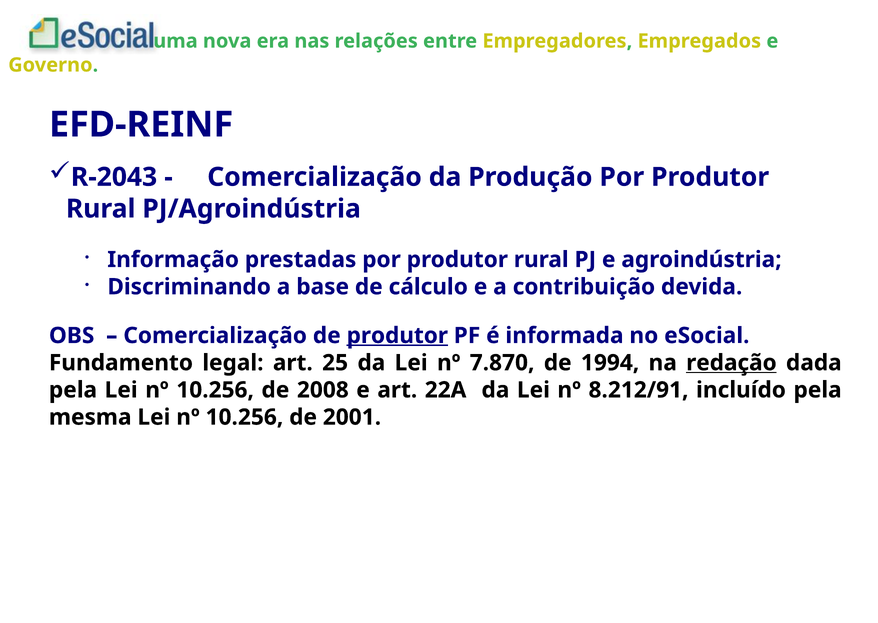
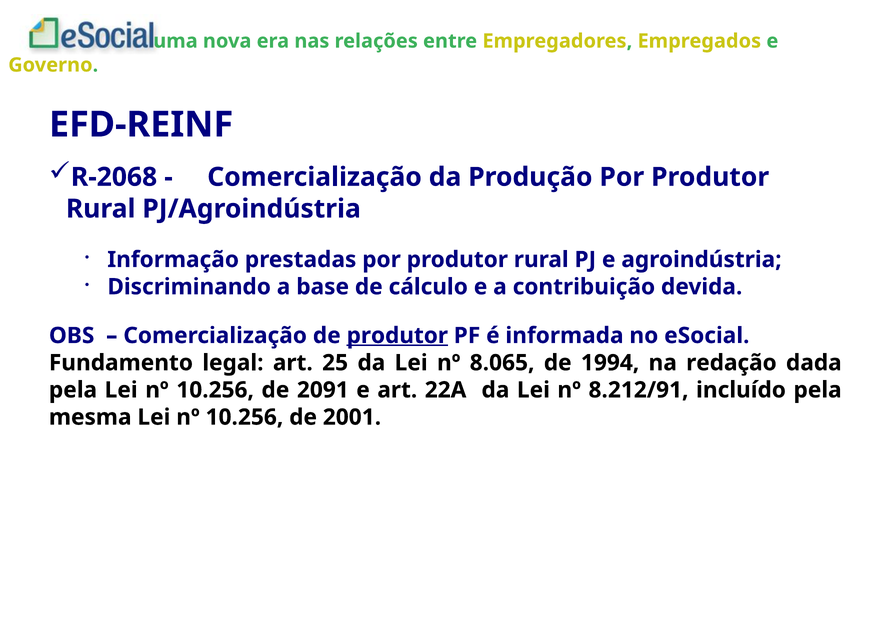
R-2043: R-2043 -> R-2068 (114, 177)
7.870: 7.870 -> 8.065 (502, 363)
redação underline: present -> none (731, 363)
2008: 2008 -> 2091 (323, 390)
